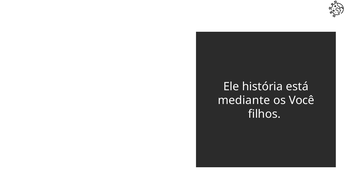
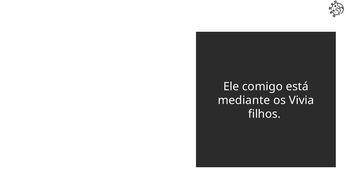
história: história -> comigo (262, 87)
Você: Você -> Vivia (301, 100)
